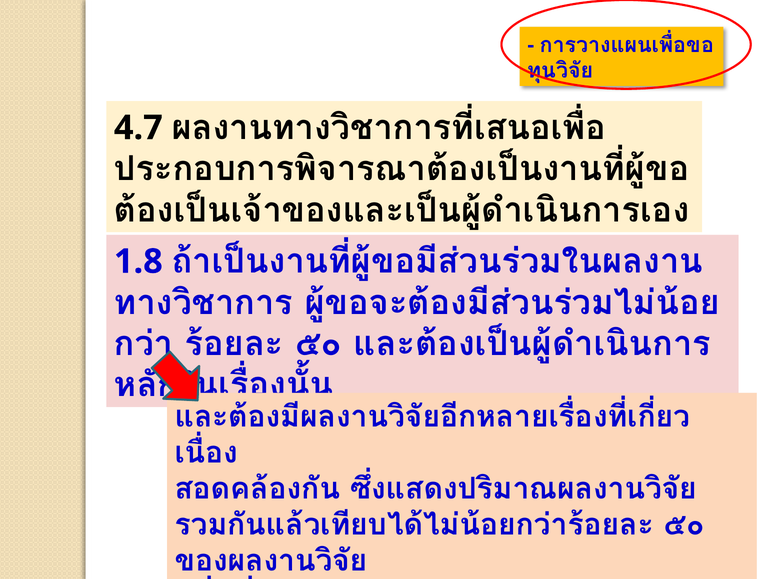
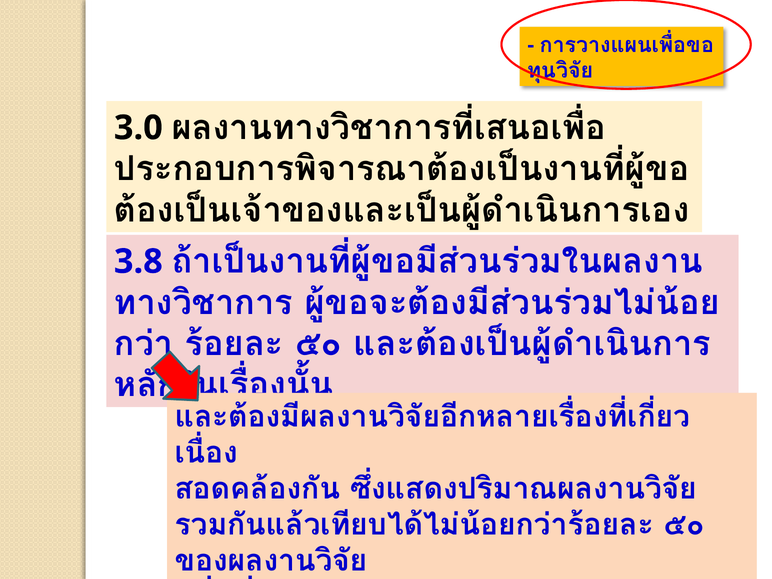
4.7: 4.7 -> 3.0 (138, 128)
1.8: 1.8 -> 3.8 (138, 262)
